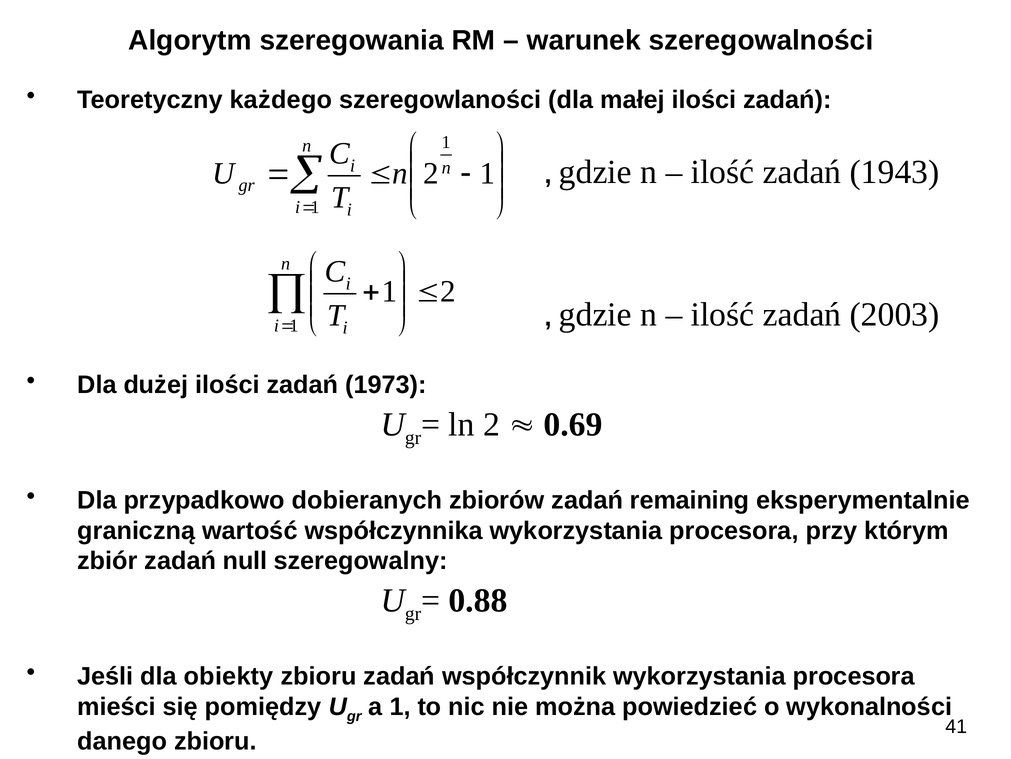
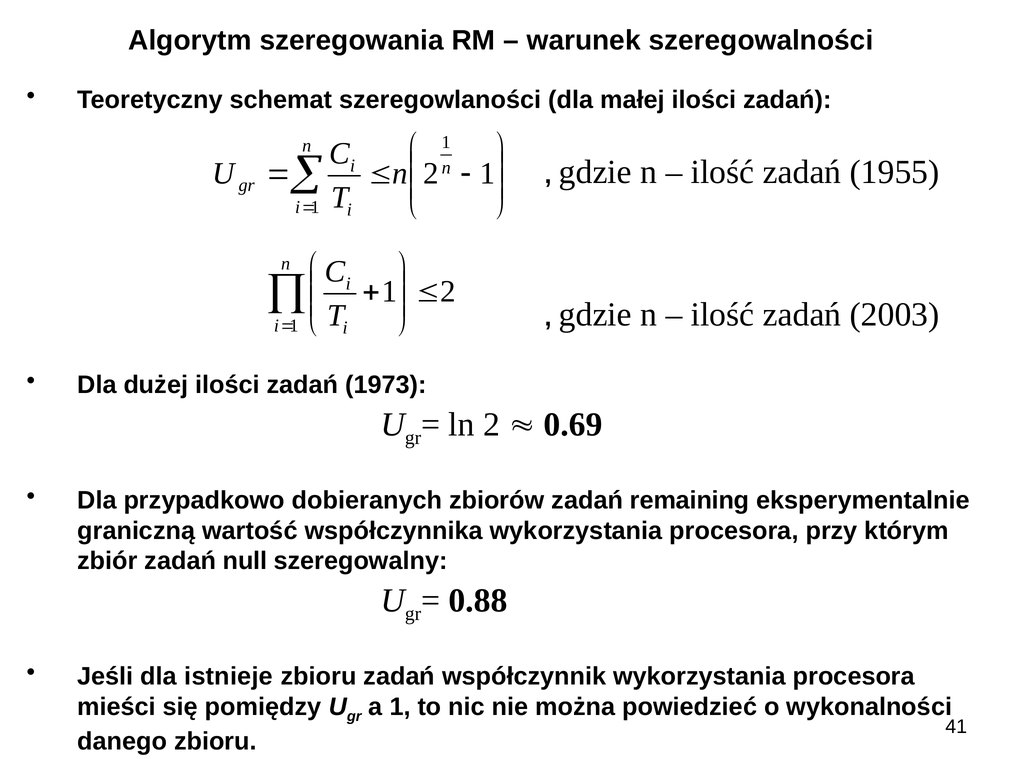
każdego: każdego -> schemat (281, 100)
1943: 1943 -> 1955 (895, 172)
obiekty: obiekty -> istnieje (229, 676)
